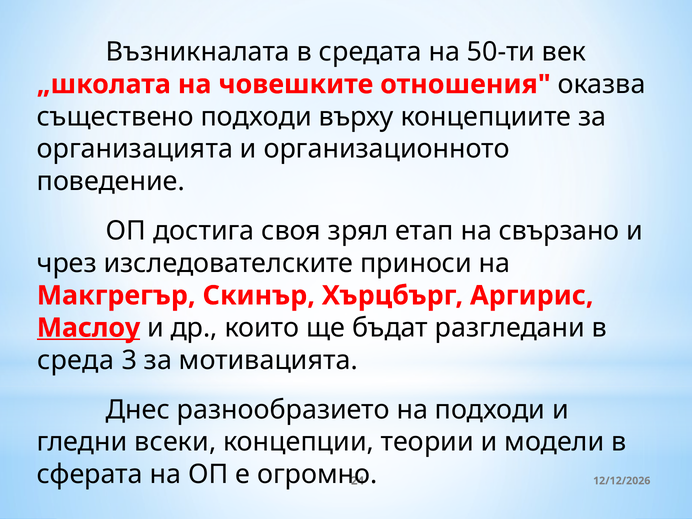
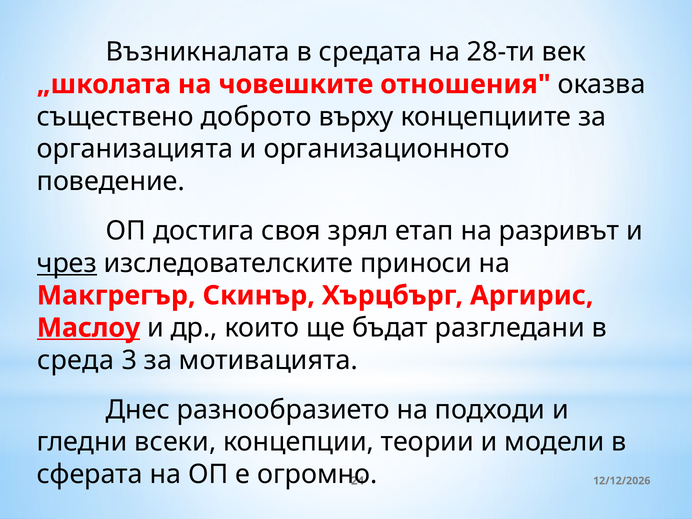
50-ти: 50-ти -> 28-ти (501, 52)
съществено подходи: подходи -> доброто (256, 117)
свързано: свързано -> разривът (559, 231)
чрез underline: none -> present (67, 263)
